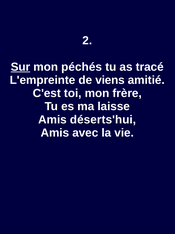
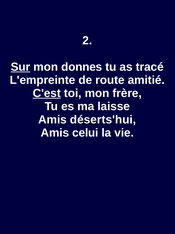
péchés: péchés -> donnes (82, 67)
viens: viens -> route (110, 80)
C'est underline: none -> present (47, 93)
avec: avec -> celui (85, 132)
